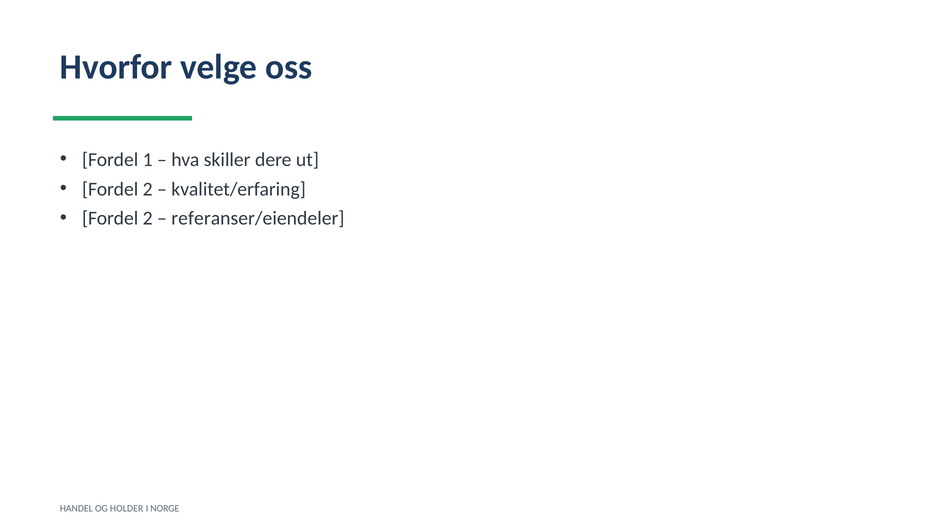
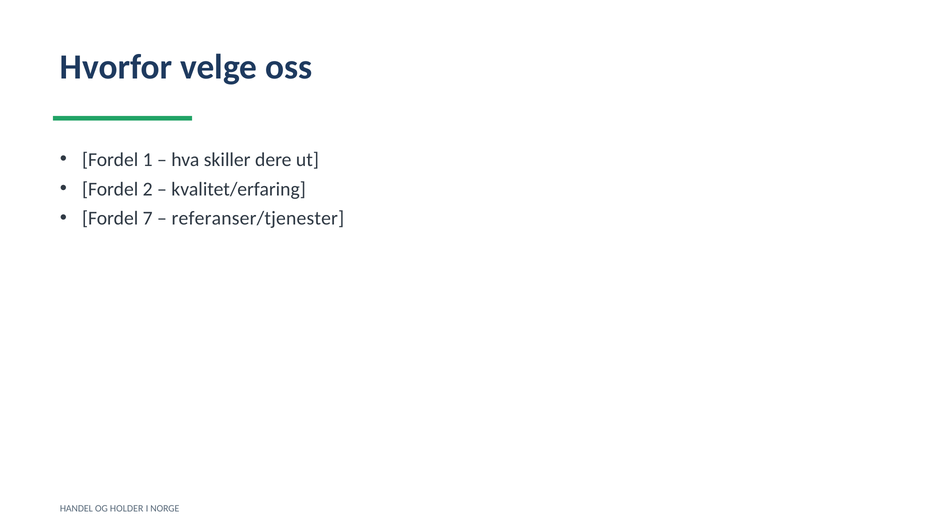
2: 2 -> 7 (148, 218)
referanser/eiendeler: referanser/eiendeler -> referanser/tjenester (258, 218)
